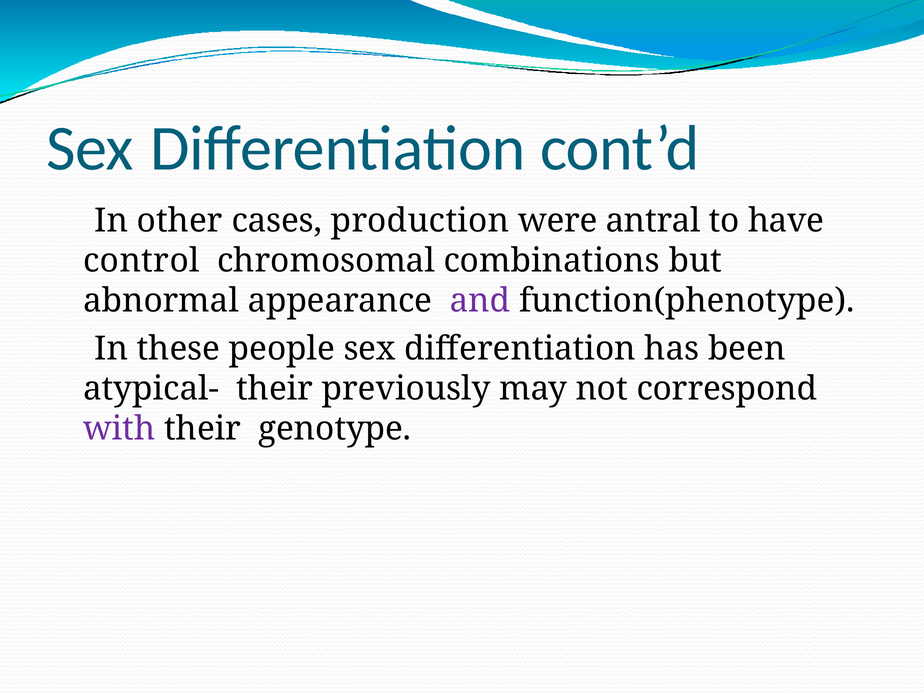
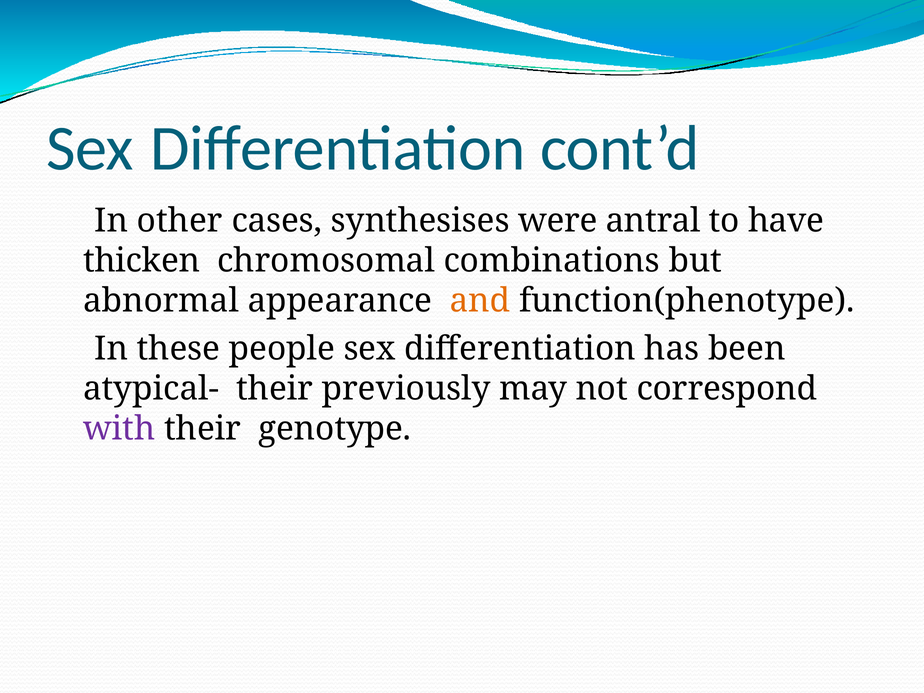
production: production -> synthesises (420, 221)
control: control -> thicken (142, 261)
and colour: purple -> orange (480, 301)
